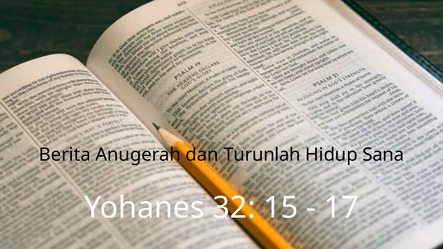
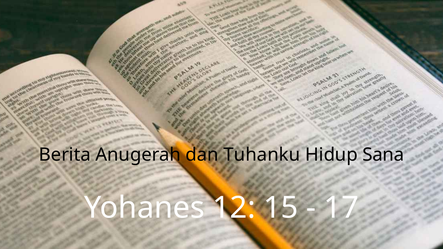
Turunlah: Turunlah -> Tuhanku (262, 155)
32: 32 -> 12 (234, 208)
